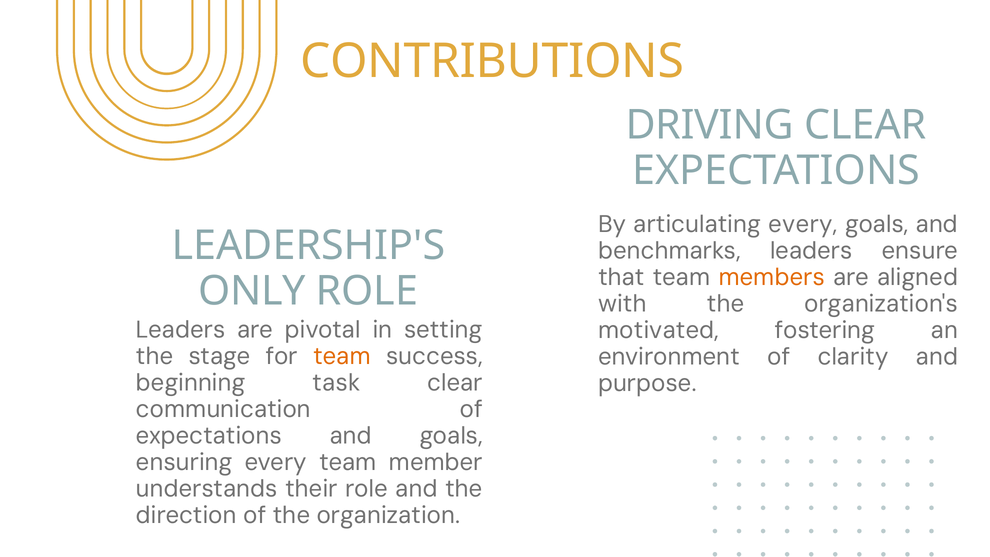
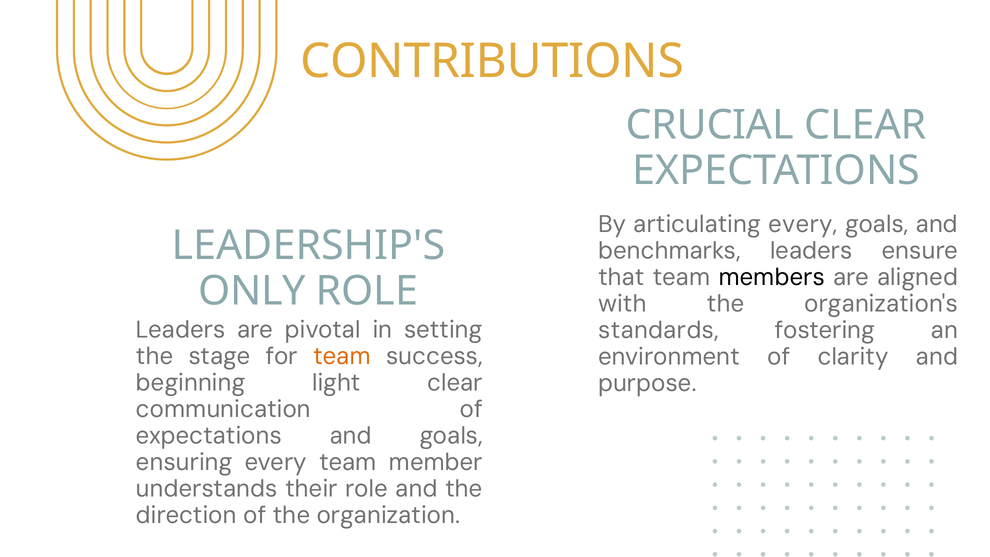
DRIVING: DRIVING -> CRUCIAL (710, 125)
members colour: orange -> black (772, 277)
motivated: motivated -> standards (659, 330)
task: task -> light (336, 383)
